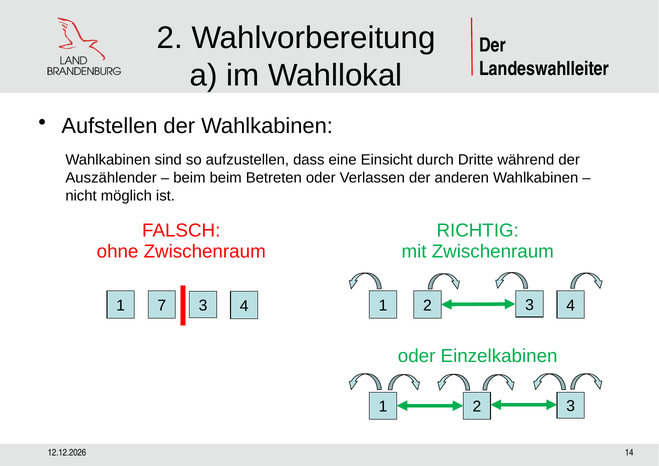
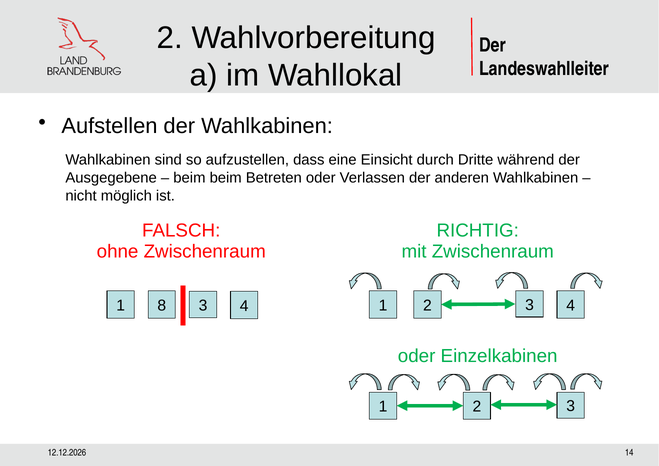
Auszählender: Auszählender -> Ausgegebene (111, 178)
7: 7 -> 8 (162, 306)
